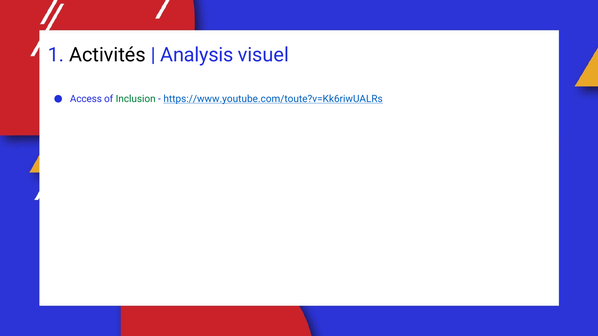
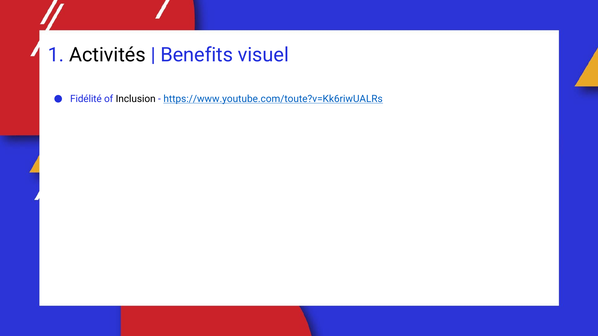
Analysis: Analysis -> Benefits (197, 55)
Access: Access -> Fidélité (86, 99)
Inclusion colour: green -> black (136, 99)
